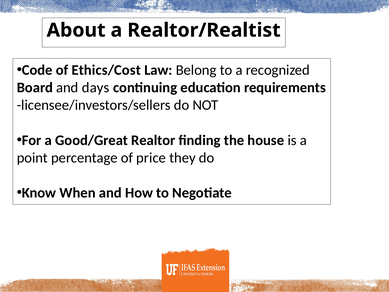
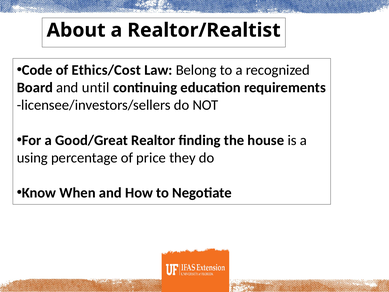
days: days -> until (96, 88)
point: point -> using (32, 158)
